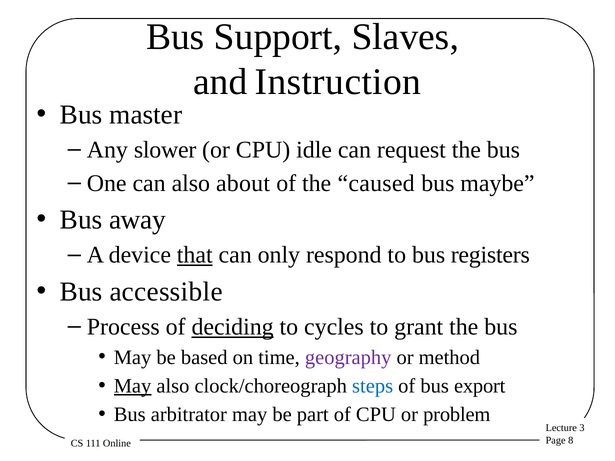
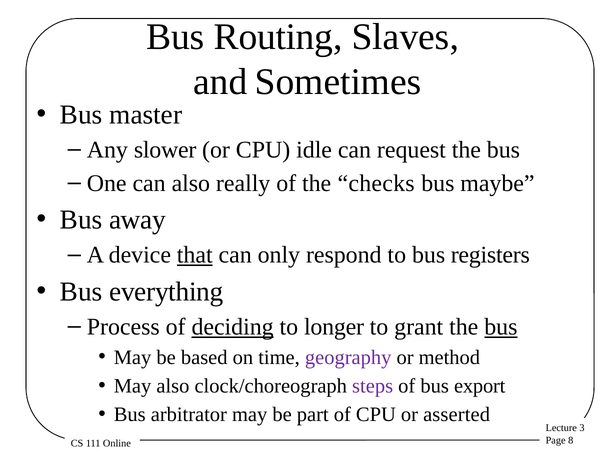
Support: Support -> Routing (278, 37)
Instruction: Instruction -> Sometimes (338, 82)
about: about -> really (243, 183)
caused: caused -> checks (376, 183)
accessible: accessible -> everything (166, 292)
cycles: cycles -> longer (334, 327)
bus underline: none -> present (501, 327)
May underline: present -> none (133, 386)
steps colour: blue -> purple (373, 386)
problem: problem -> asserted (457, 415)
